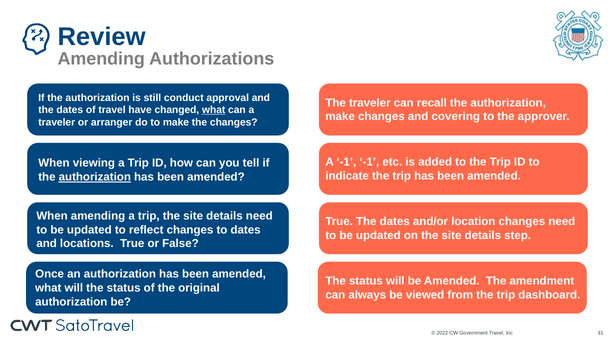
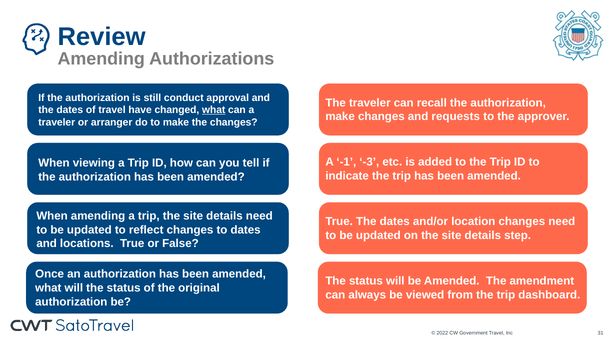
covering: covering -> requests (456, 117)
-1 -1: -1 -> -3 (369, 162)
authorization underline: present -> none (95, 177)
